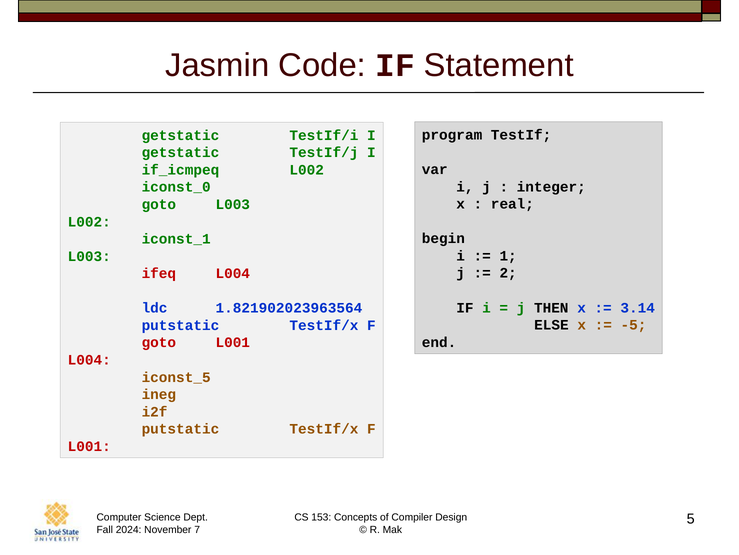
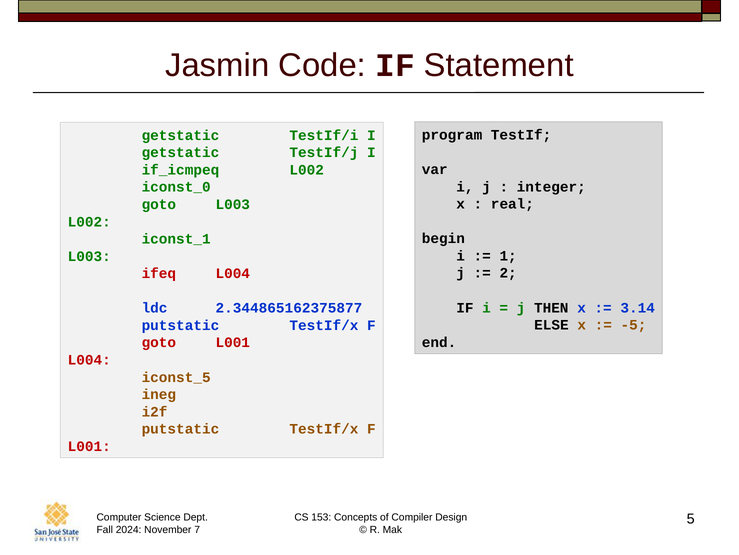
1.821902023963564: 1.821902023963564 -> 2.344865162375877 (289, 308)
